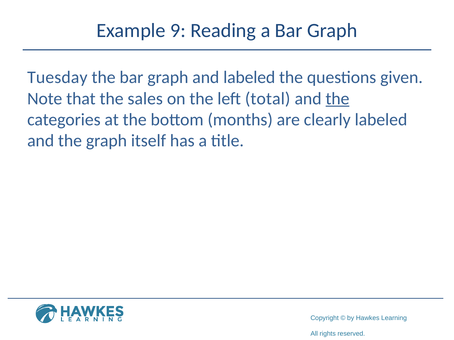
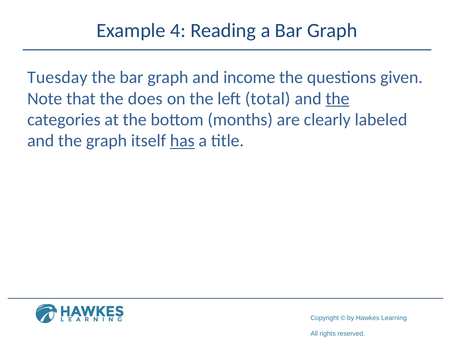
9: 9 -> 4 (178, 31)
and labeled: labeled -> income (249, 78)
sales: sales -> does (145, 99)
has underline: none -> present (182, 141)
